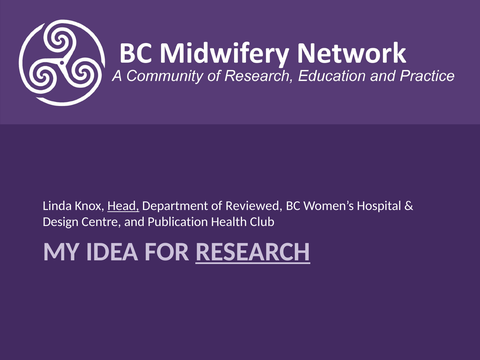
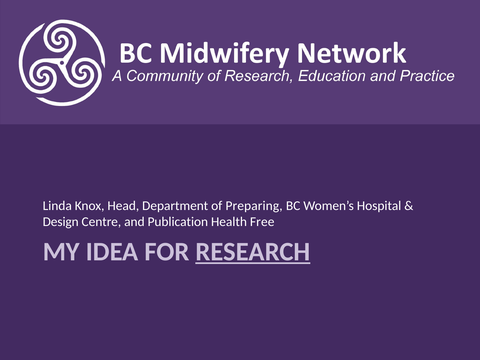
Head underline: present -> none (123, 206)
Reviewed: Reviewed -> Preparing (254, 206)
Club: Club -> Free (262, 222)
